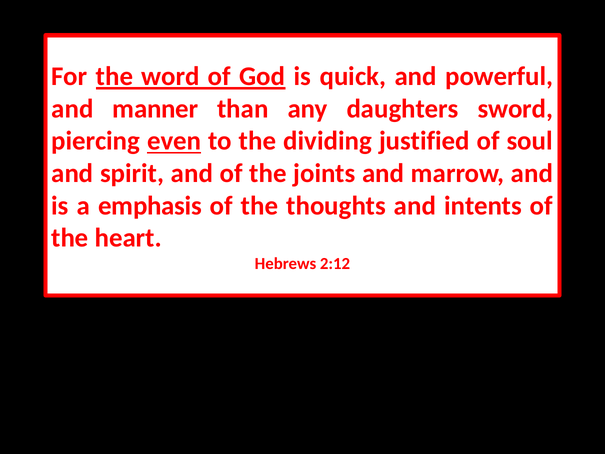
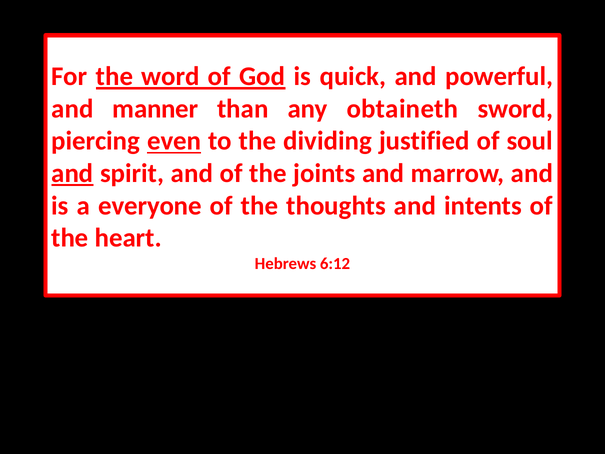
daughters: daughters -> obtaineth (402, 109)
and underline: none -> present (72, 173)
emphasis: emphasis -> everyone (150, 206)
2:12: 2:12 -> 6:12 (335, 263)
